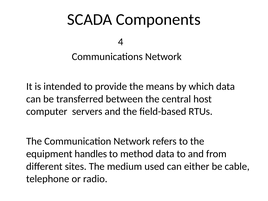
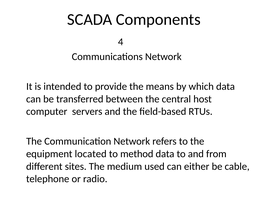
handles: handles -> located (91, 154)
